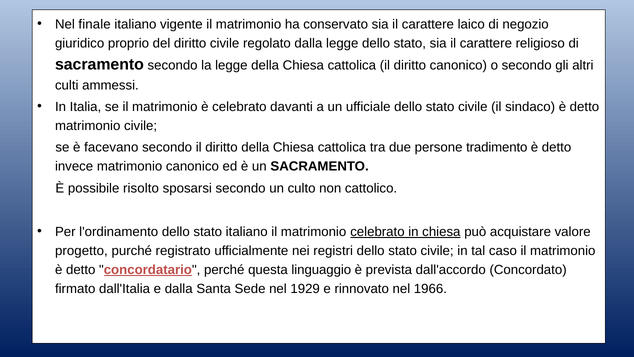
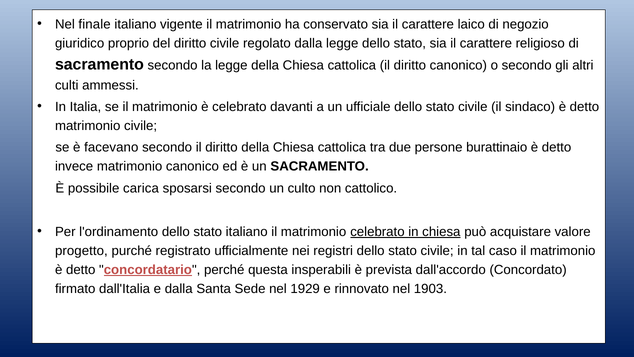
tradimento: tradimento -> burattinaio (497, 147)
risolto: risolto -> carica (141, 188)
linguaggio: linguaggio -> insperabili (321, 269)
1966: 1966 -> 1903 (430, 288)
